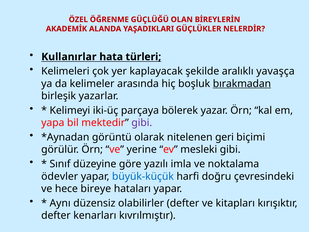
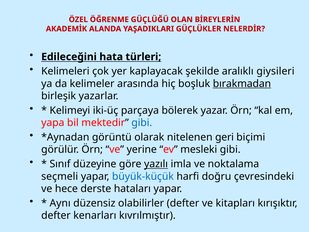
Kullanırlar: Kullanırlar -> Edileceğini (69, 57)
yavaşça: yavaşça -> giysileri (275, 71)
gibi colour: purple -> blue (142, 123)
yazılı underline: none -> present (156, 164)
ödevler: ödevler -> seçmeli (60, 176)
bireye: bireye -> derste (96, 189)
